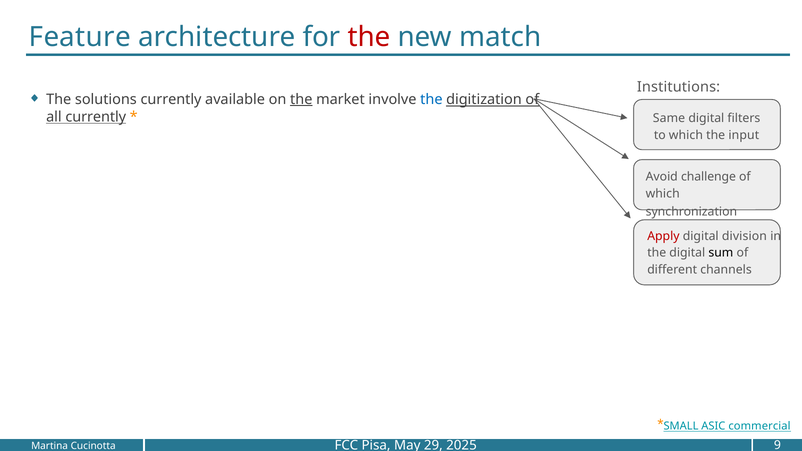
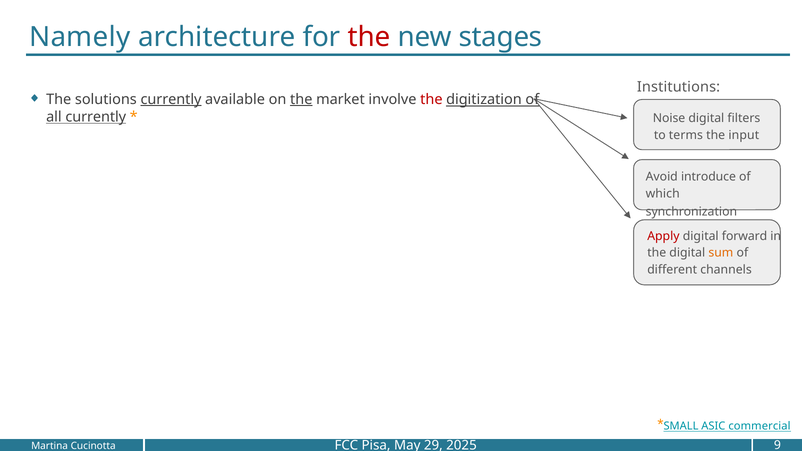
Feature: Feature -> Namely (80, 37)
match: match -> stages (500, 37)
currently underline: none -> present (171, 99)
the colour: blue -> red (431, 99)
Same: Same -> Noise (669, 118)
to which: which -> terms (686, 135)
challenge: challenge -> introduce (708, 177)
division: division -> forward (745, 236)
sum colour: black -> orange (721, 253)
